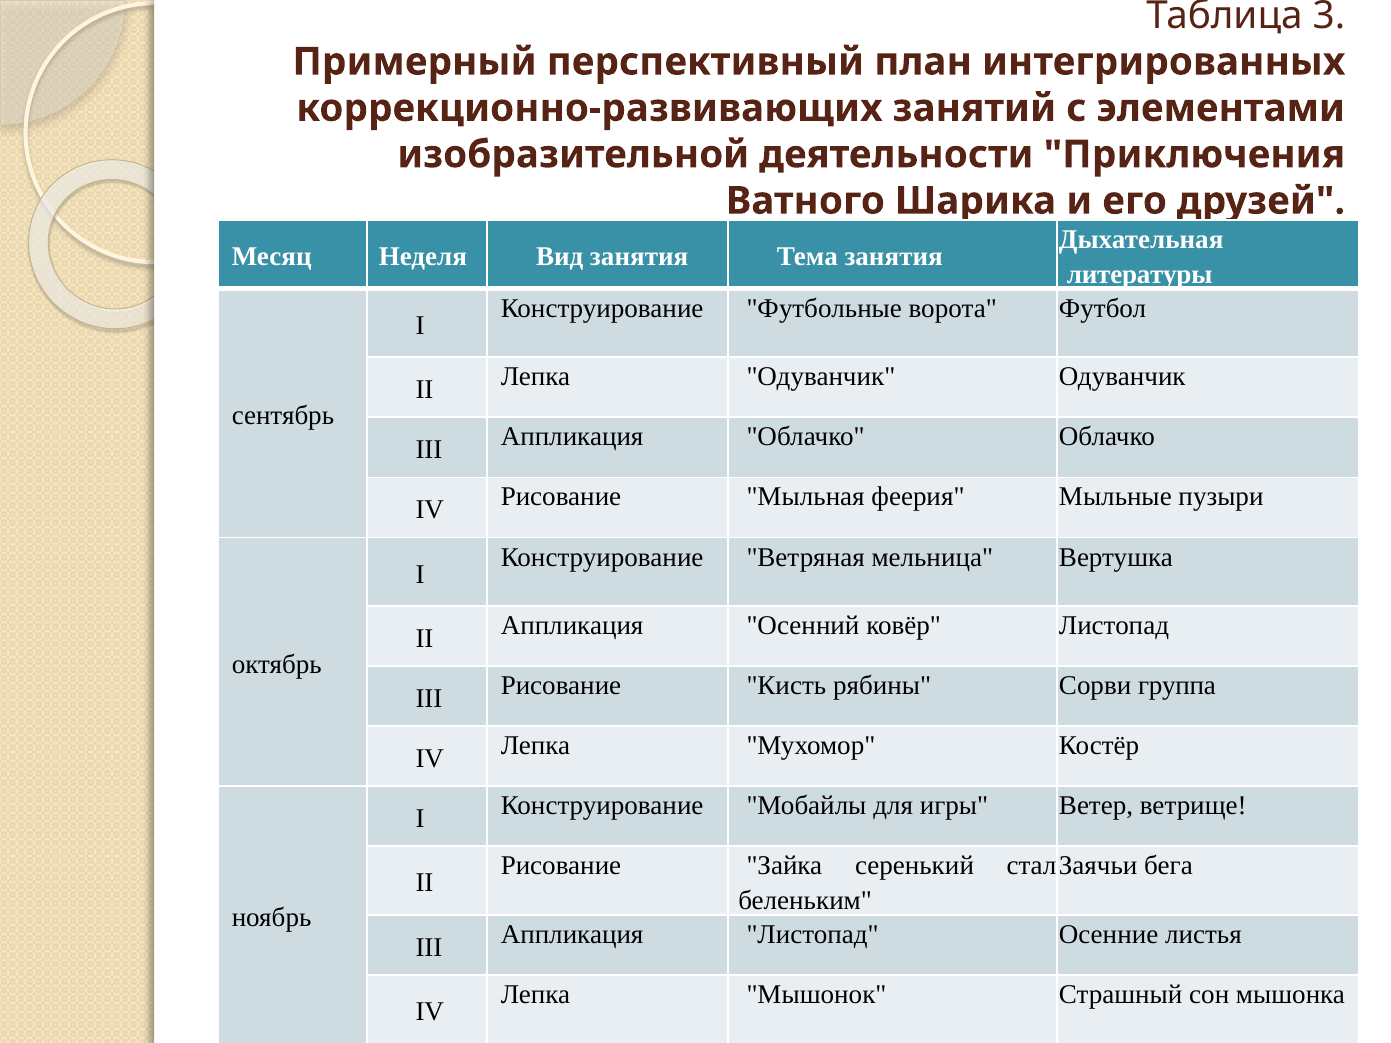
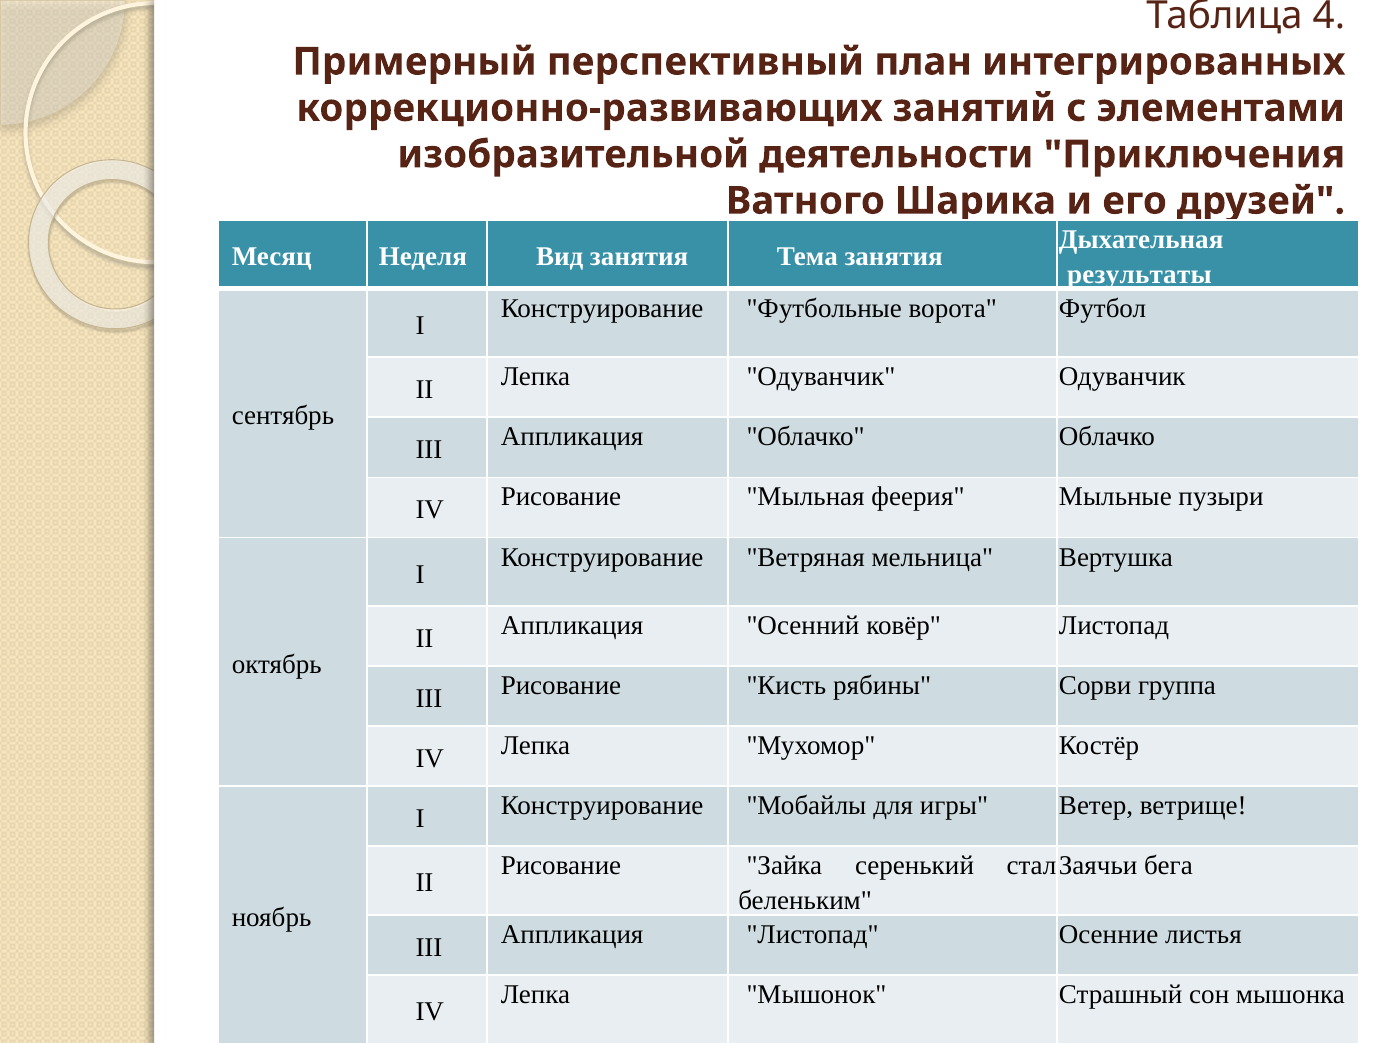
3: 3 -> 4 (1329, 15)
литературы: литературы -> результаты (1139, 274)
